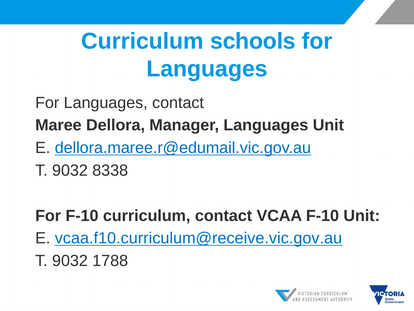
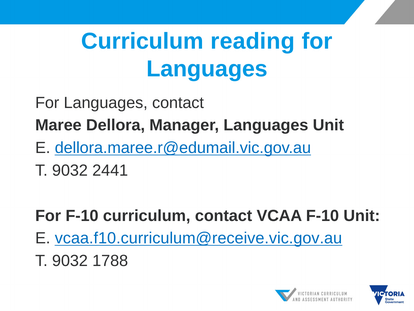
schools: schools -> reading (253, 41)
8338: 8338 -> 2441 (110, 170)
